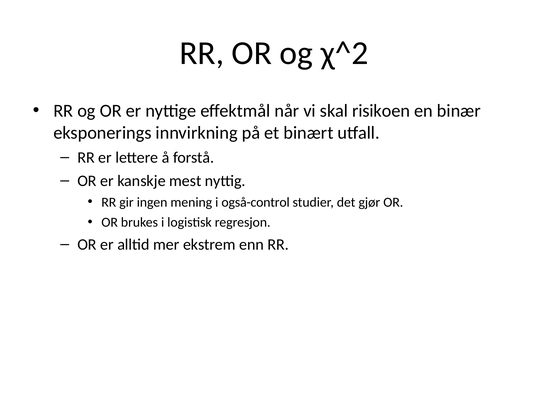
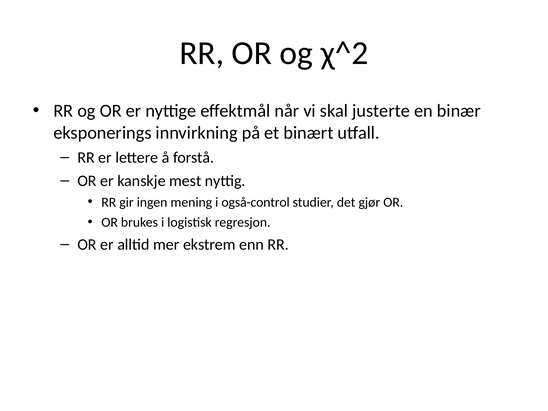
risikoen: risikoen -> justerte (381, 111)
